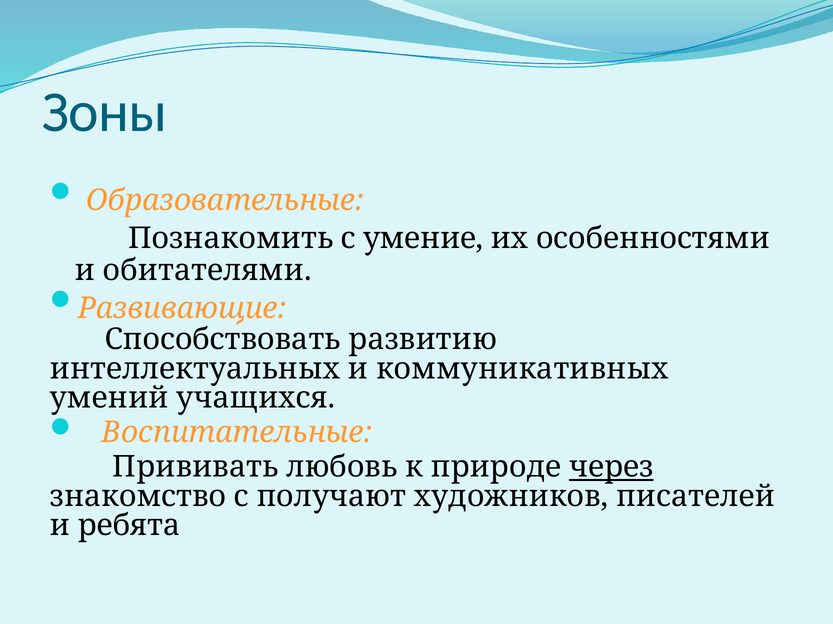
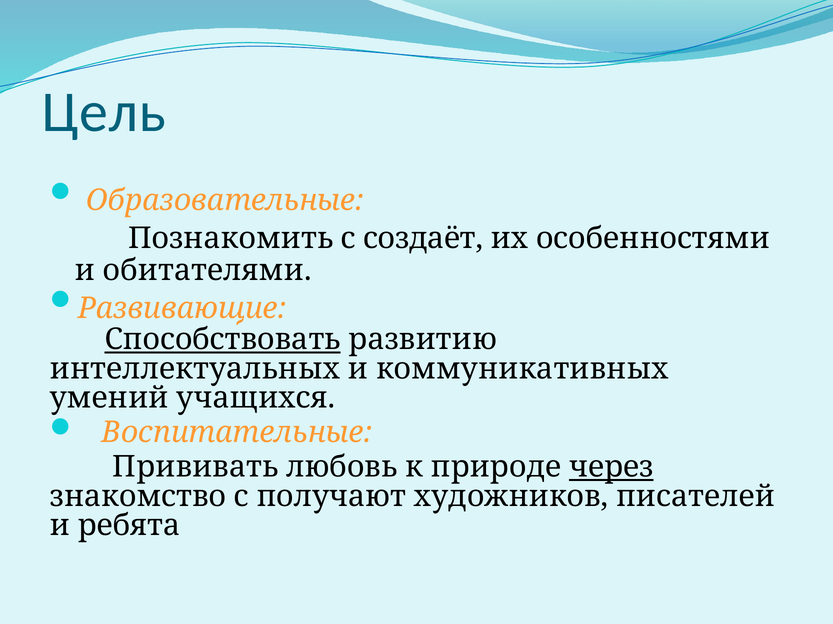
Зоны: Зоны -> Цель (104, 112)
умение: умение -> создаёт (423, 238)
Способствовать underline: none -> present (223, 340)
